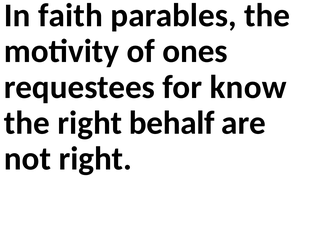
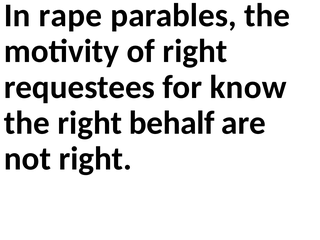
faith: faith -> rape (70, 15)
of ones: ones -> right (195, 51)
